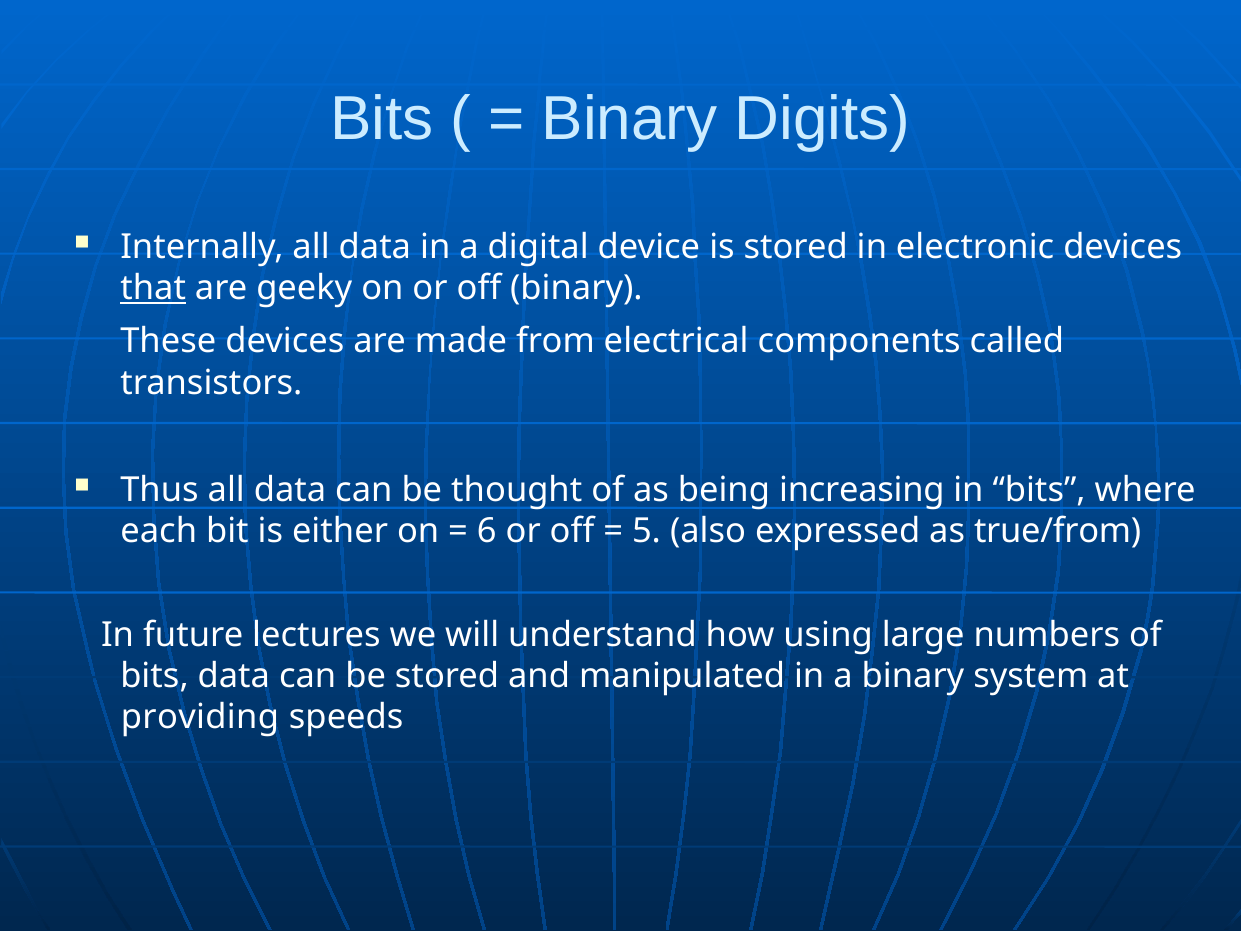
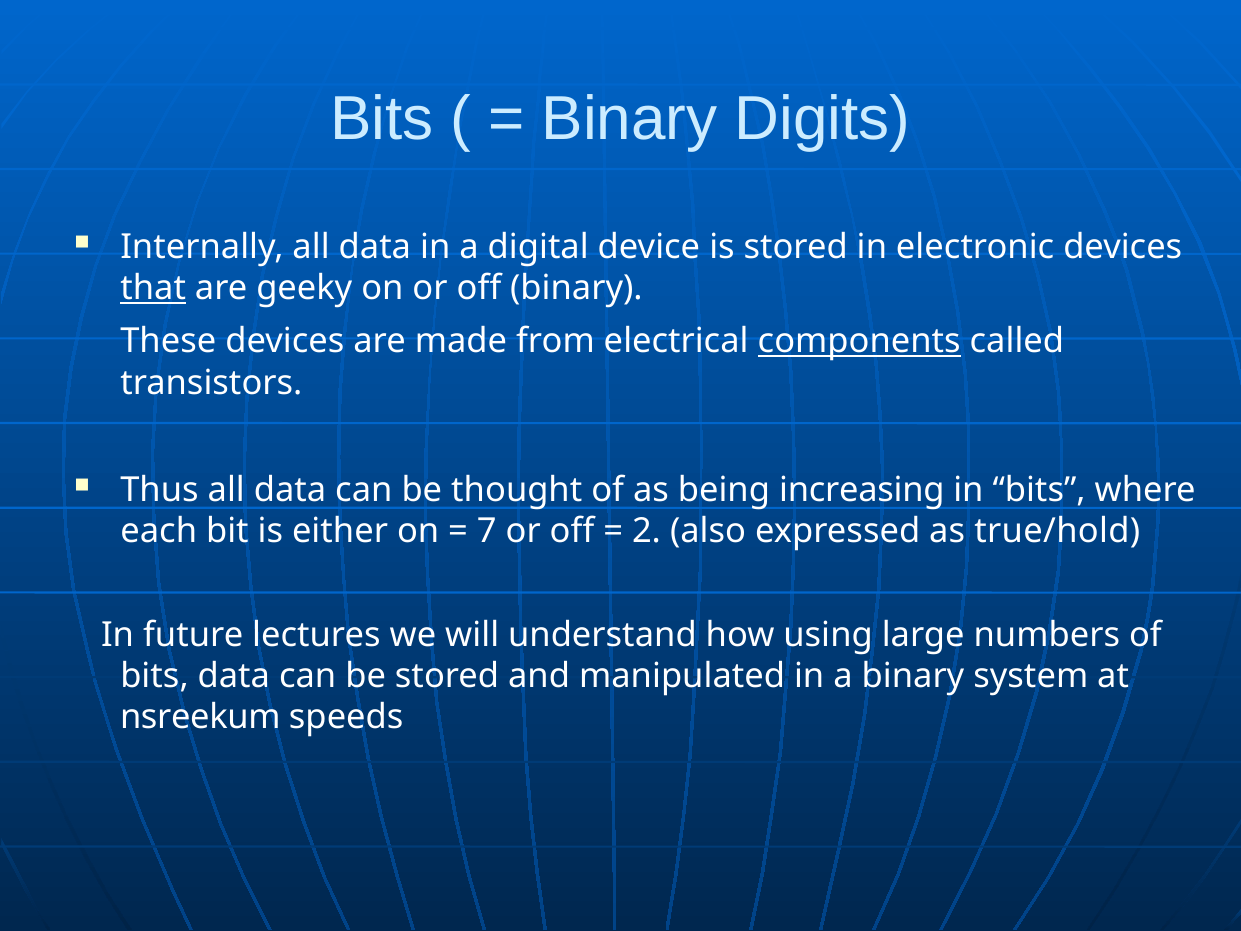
components underline: none -> present (859, 341)
6: 6 -> 7 (487, 531)
5: 5 -> 2 (646, 531)
true/from: true/from -> true/hold (1057, 531)
providing: providing -> nsreekum (200, 717)
